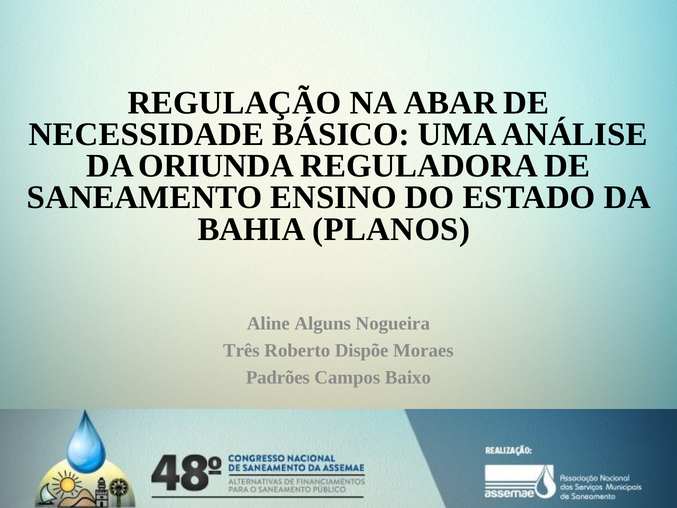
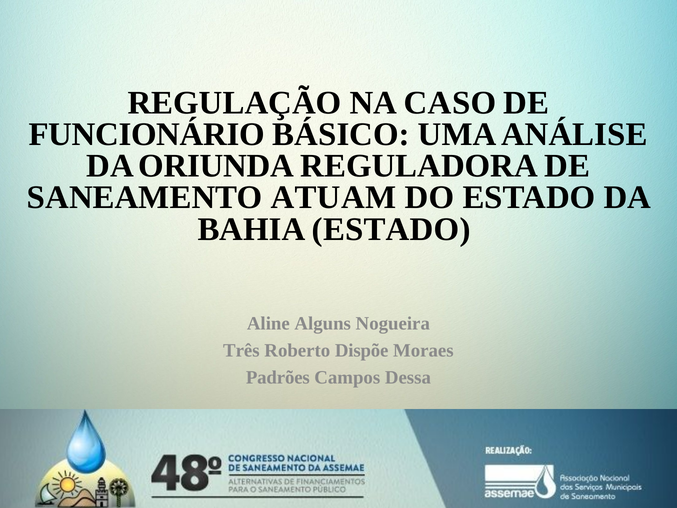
ABAR: ABAR -> CASO (450, 103)
NECESSIDADE: NECESSIDADE -> FUNCIONÁRIO (147, 134)
ENSINO: ENSINO -> ATUAM (333, 198)
BAHIA PLANOS: PLANOS -> ESTADO (391, 229)
Baixo: Baixo -> Dessa (408, 377)
